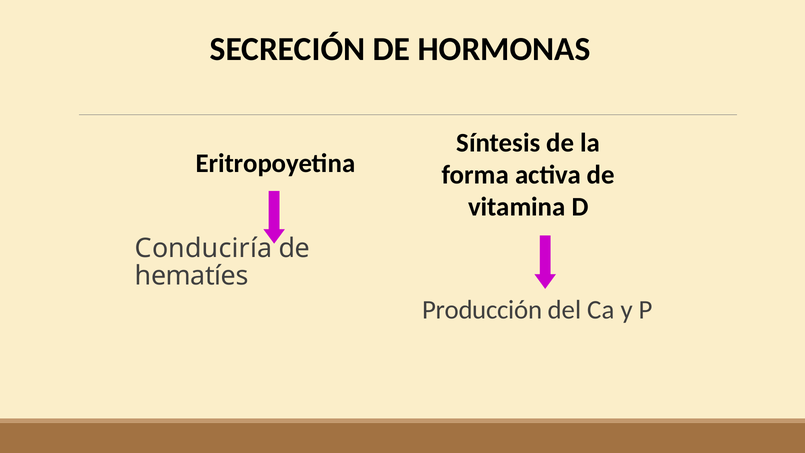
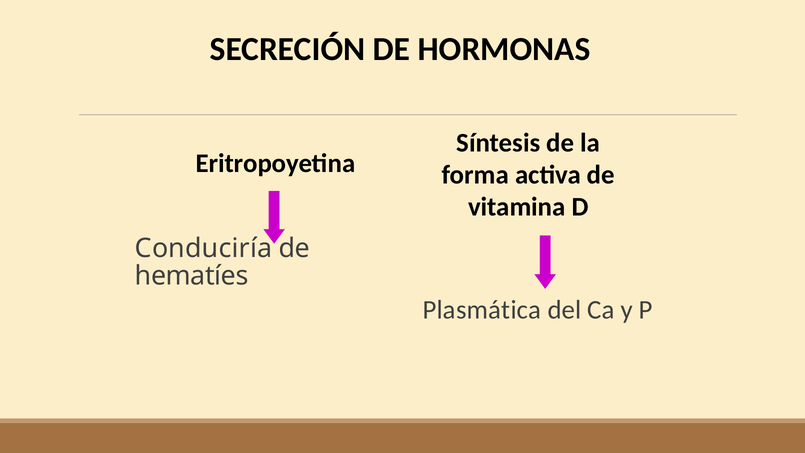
Producción: Producción -> Plasmática (482, 310)
